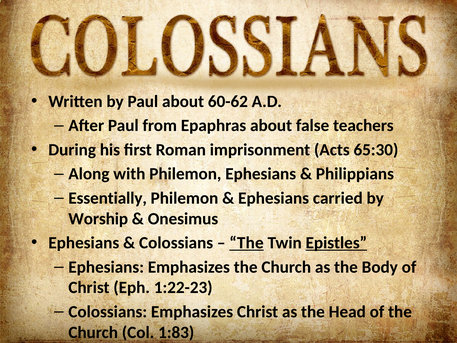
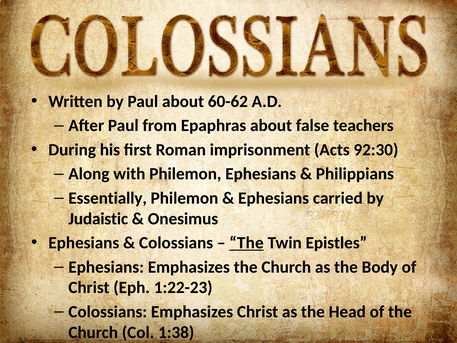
65:30: 65:30 -> 92:30 (376, 150)
Worship: Worship -> Judaistic (98, 219)
Epistles underline: present -> none (336, 243)
1:83: 1:83 -> 1:38 (176, 332)
